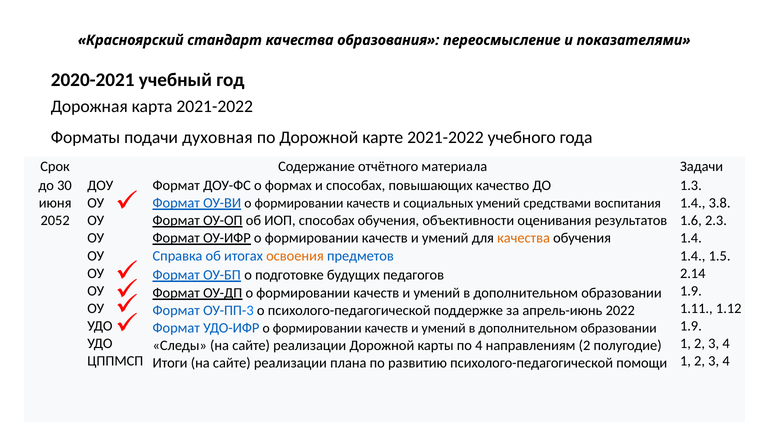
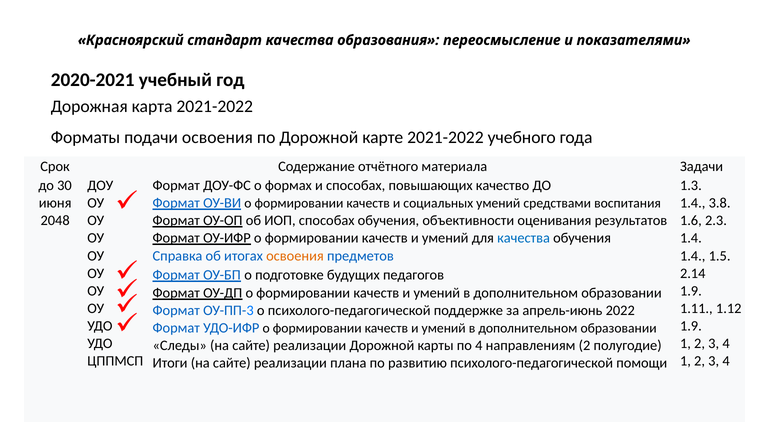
подачи духовная: духовная -> освоения (217, 137)
2052: 2052 -> 2048 (55, 221)
качества colour: orange -> blue (524, 238)
